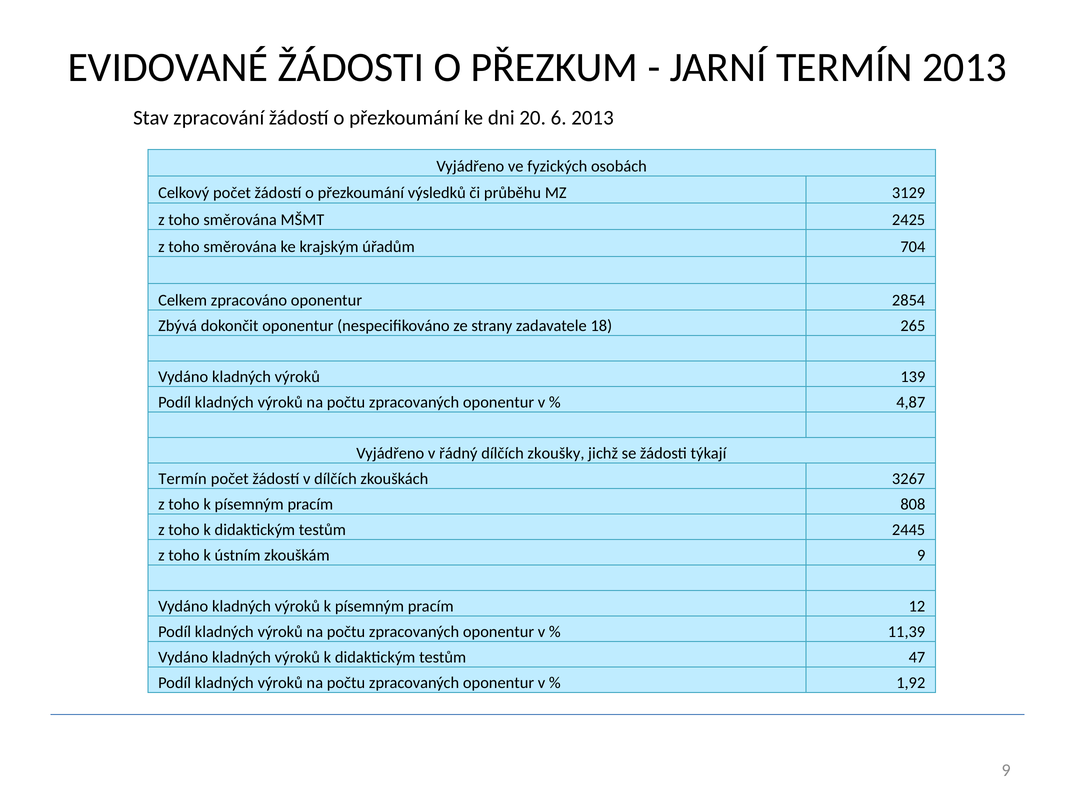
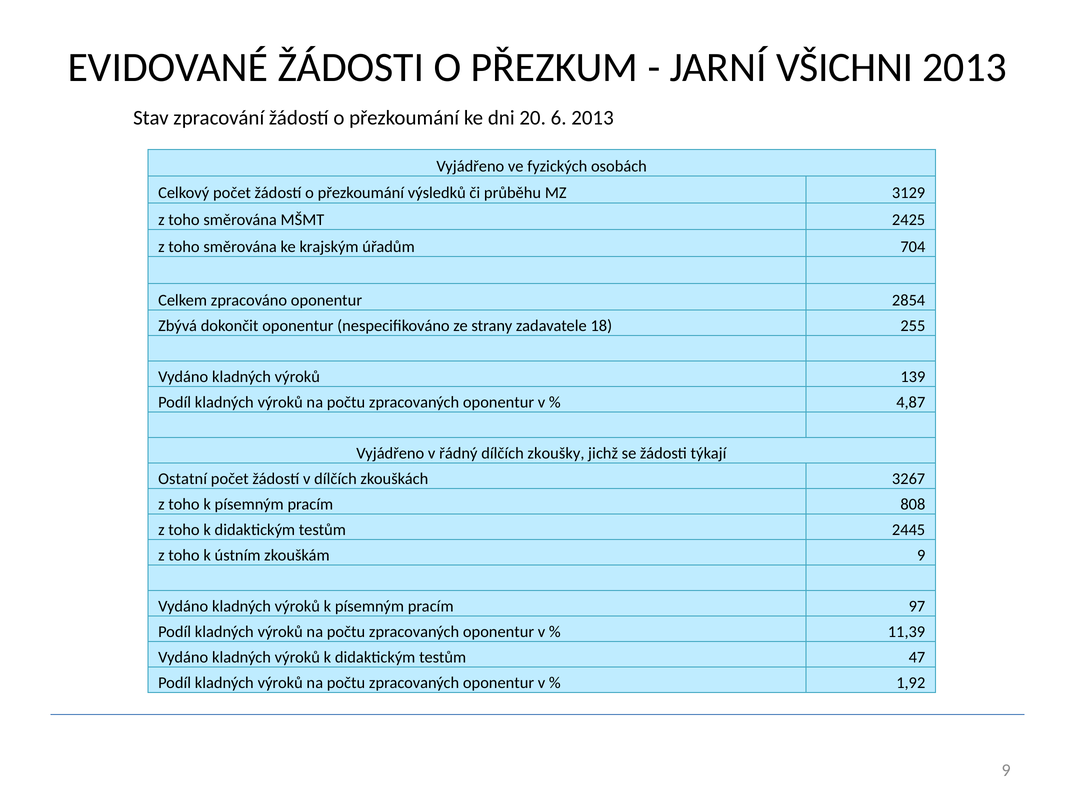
JARNÍ TERMÍN: TERMÍN -> VŠICHNI (845, 67)
265: 265 -> 255 (913, 325)
Termín: Termín -> Ostatní (183, 478)
12: 12 -> 97 (917, 606)
